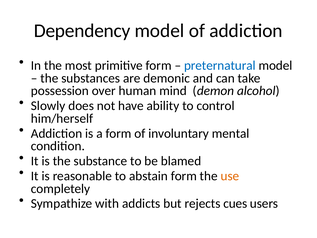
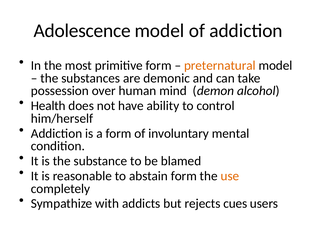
Dependency: Dependency -> Adolescence (82, 31)
preternatural colour: blue -> orange (220, 65)
Slowly: Slowly -> Health (48, 106)
